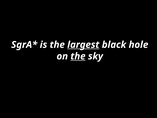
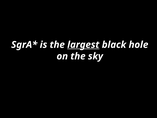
the underline: present -> none (78, 56)
